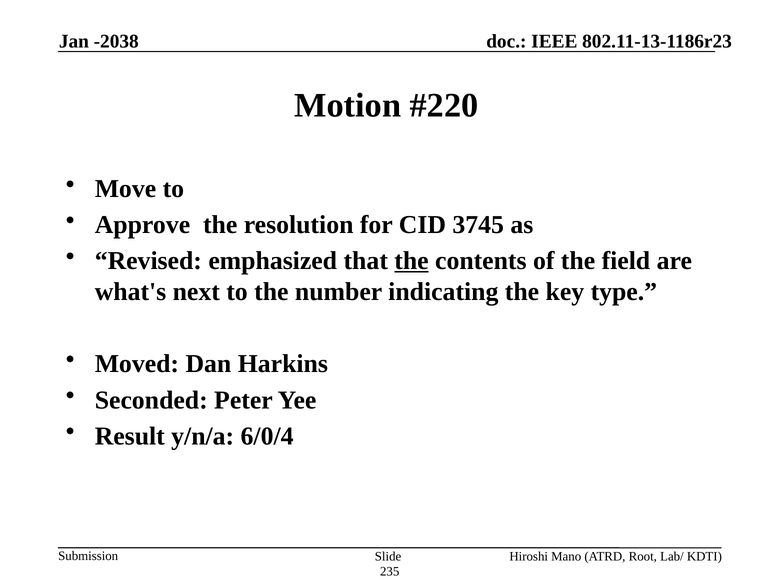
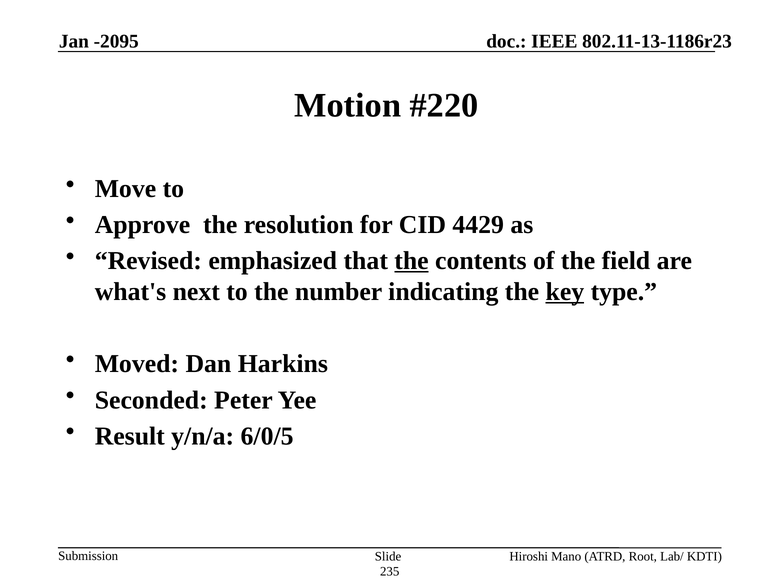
-2038: -2038 -> -2095 (116, 41)
3745: 3745 -> 4429 (478, 225)
key underline: none -> present (565, 292)
6/0/4: 6/0/4 -> 6/0/5 (267, 436)
